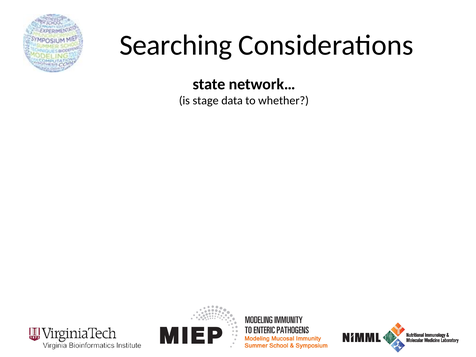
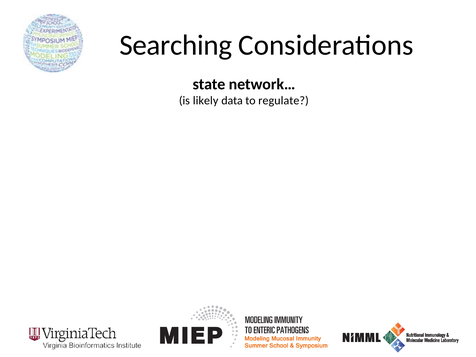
stage: stage -> likely (206, 101)
whether: whether -> regulate (284, 101)
